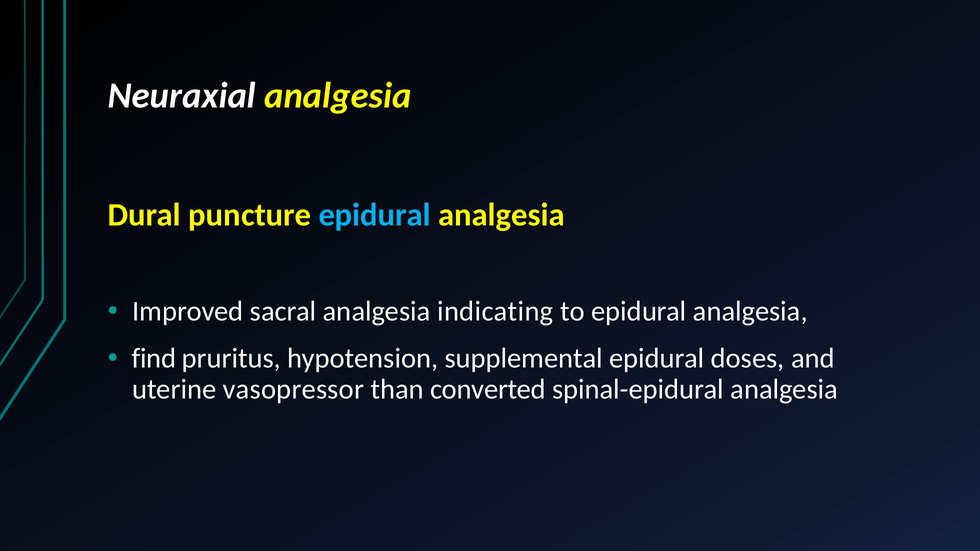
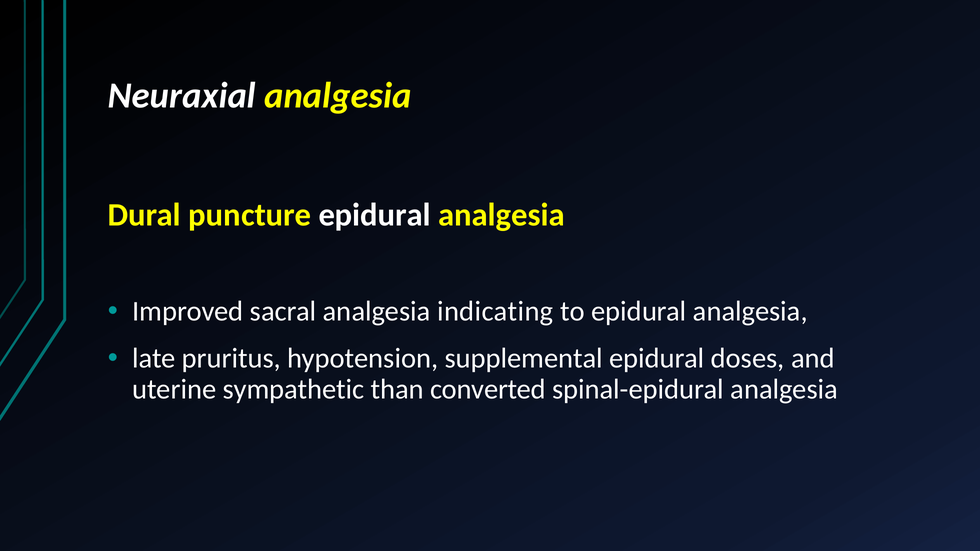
epidural colour: light blue -> white (375, 215)
find: find -> late (154, 359)
vasopressor: vasopressor -> sympathetic (294, 389)
